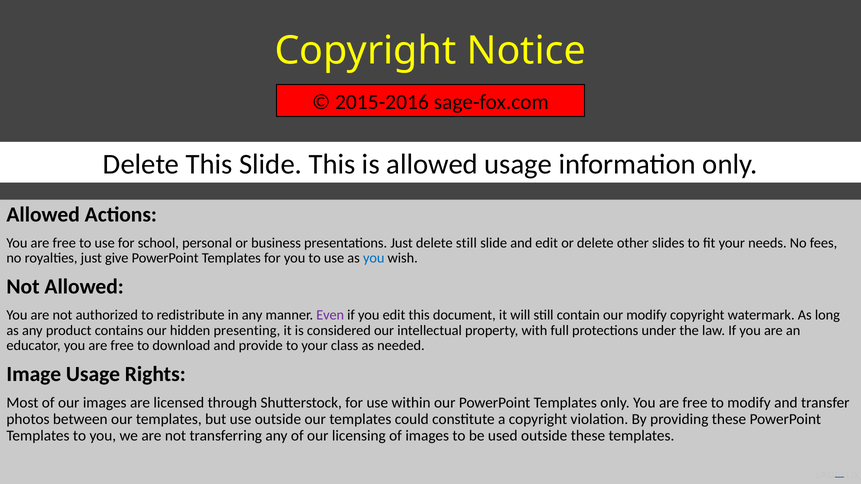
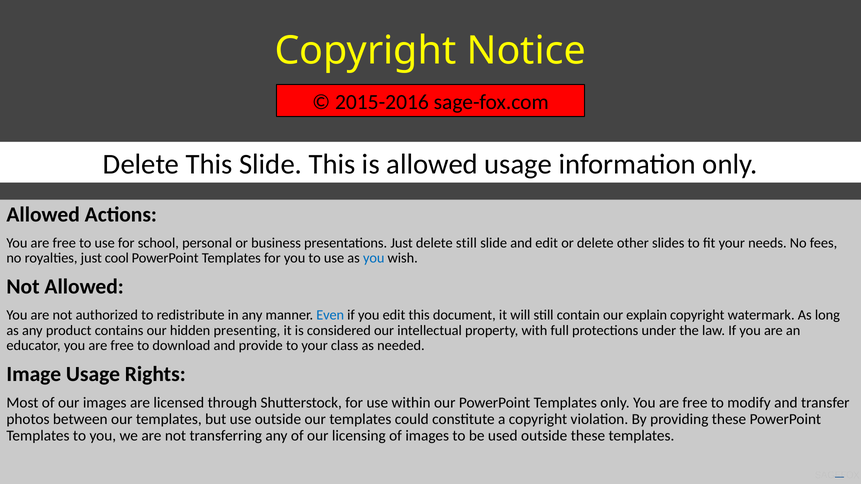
give: give -> cool (117, 258)
Even colour: purple -> blue (330, 315)
our modify: modify -> explain (647, 315)
